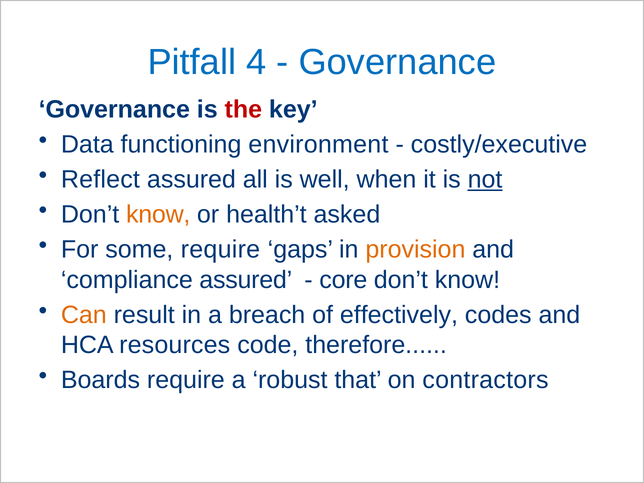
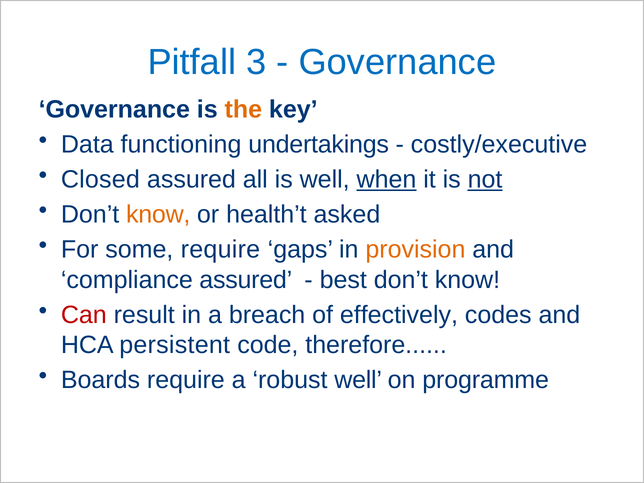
4: 4 -> 3 (256, 62)
the colour: red -> orange (243, 109)
environment: environment -> undertakings (319, 144)
Reflect: Reflect -> Closed (100, 180)
when underline: none -> present (387, 180)
core: core -> best (343, 280)
Can colour: orange -> red (84, 315)
resources: resources -> persistent (175, 345)
robust that: that -> well (358, 380)
contractors: contractors -> programme (486, 380)
